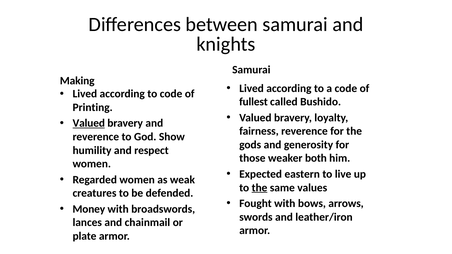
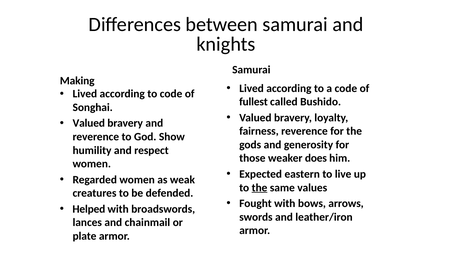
Printing: Printing -> Songhai (93, 108)
Valued underline: present -> none (89, 123)
both: both -> does (316, 158)
Money: Money -> Helped (89, 209)
